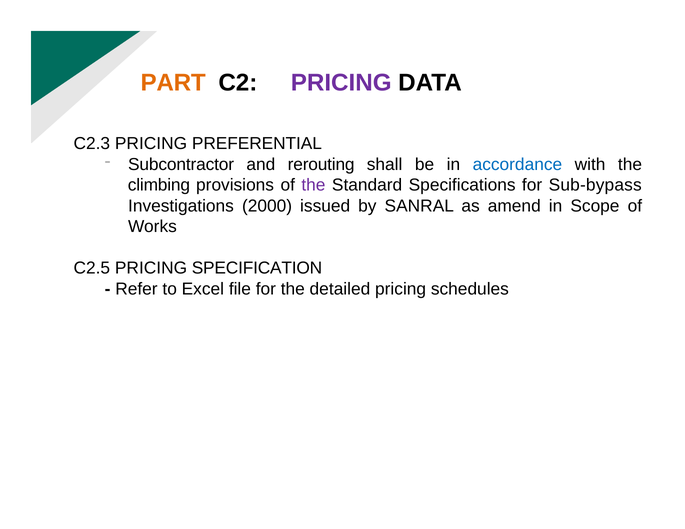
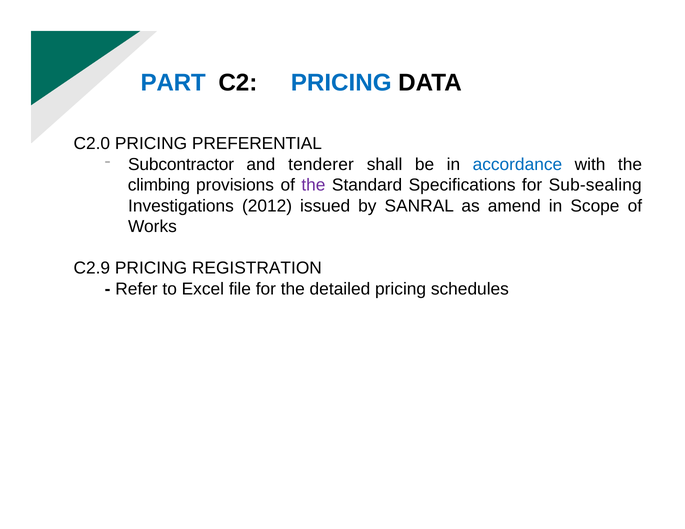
PART colour: orange -> blue (173, 83)
PRICING colour: purple -> blue (341, 83)
C2.3: C2.3 -> C2.0 (92, 144)
rerouting: rerouting -> tenderer (321, 164)
Sub-bypass: Sub-bypass -> Sub-sealing (595, 185)
2000: 2000 -> 2012 (267, 206)
C2.5: C2.5 -> C2.9 (92, 268)
SPECIFICATION: SPECIFICATION -> REGISTRATION (257, 268)
